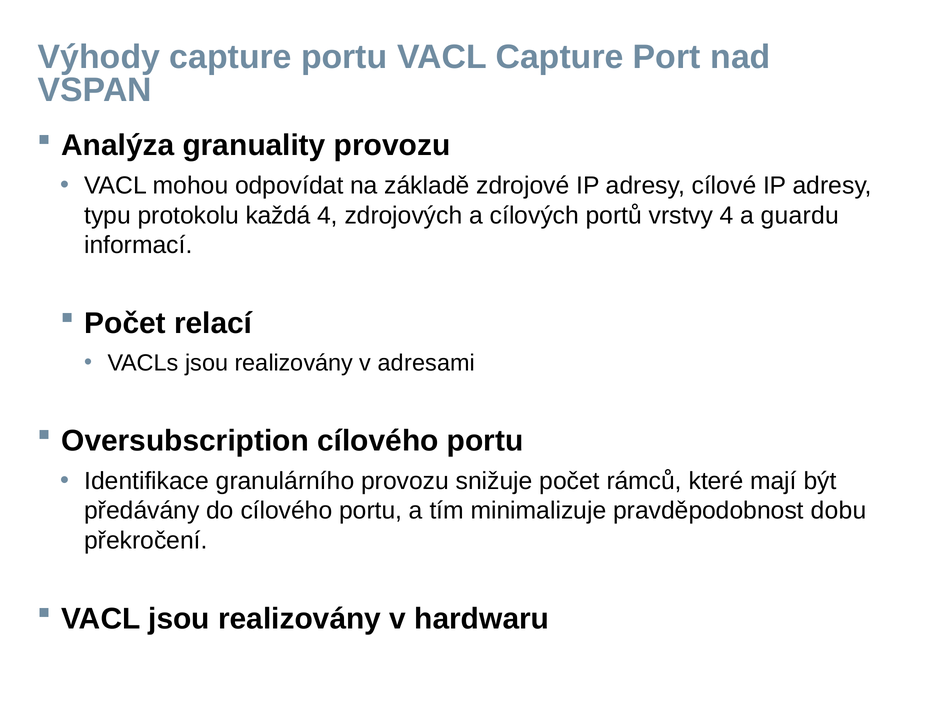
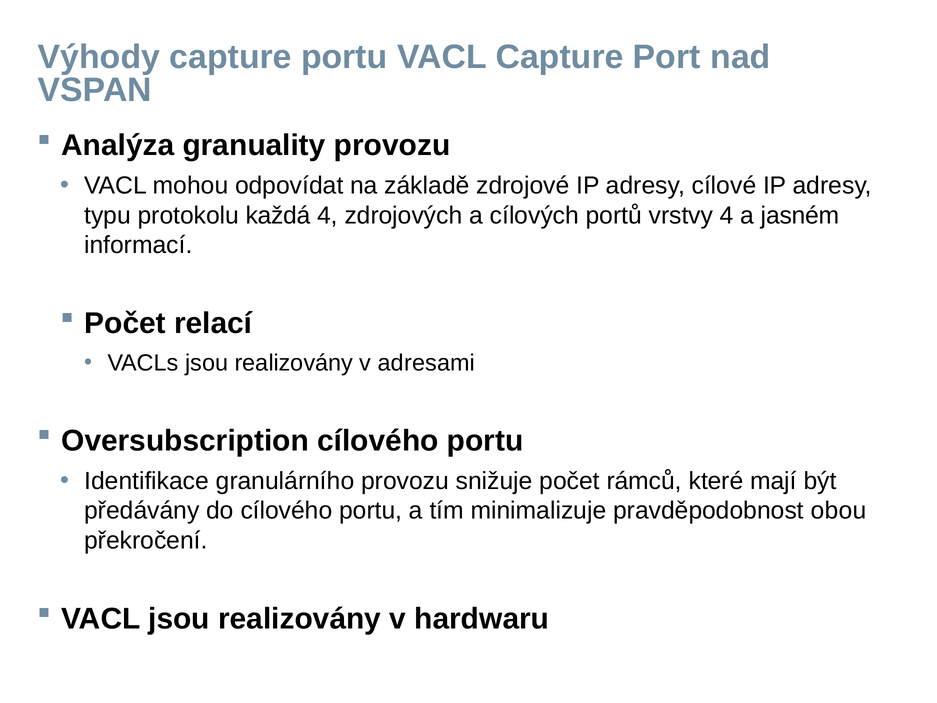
guardu: guardu -> jasném (800, 215)
dobu: dobu -> obou (839, 511)
